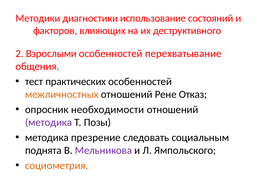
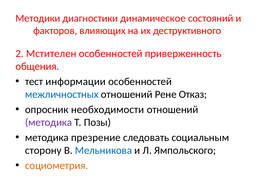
использование: использование -> динамическое (153, 18)
Взрослыми: Взрослыми -> Мстителен (51, 53)
перехватывание: перехватывание -> приверженность (183, 53)
практических: практических -> информации (76, 81)
межличностных colour: orange -> blue (62, 94)
поднята: поднята -> сторону (43, 150)
Мельникова colour: purple -> blue (103, 150)
